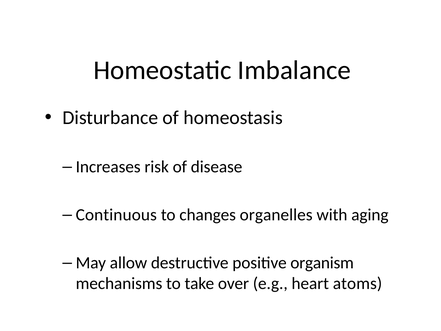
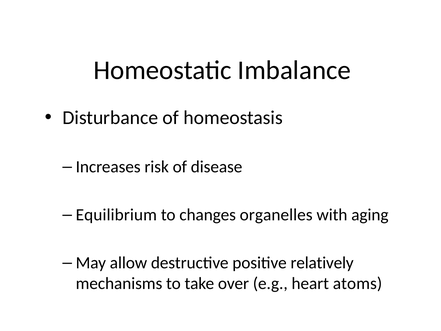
Continuous: Continuous -> Equilibrium (116, 215)
organism: organism -> relatively (322, 263)
